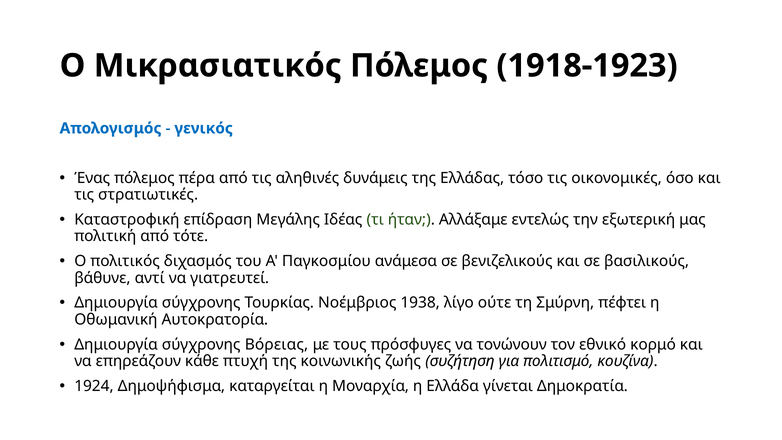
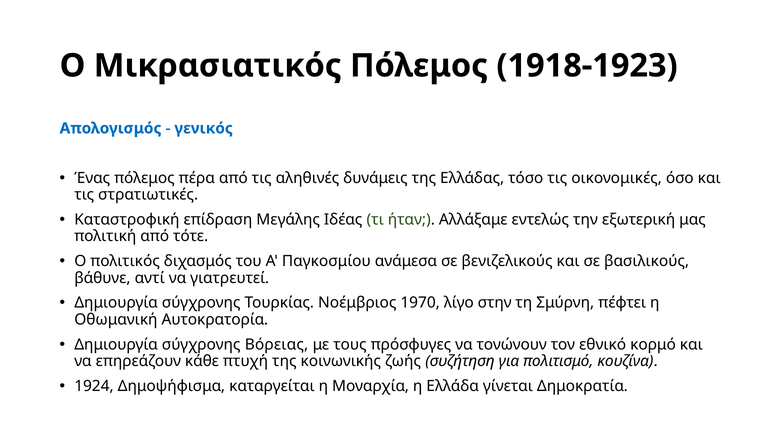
1938: 1938 -> 1970 (420, 303)
ούτε: ούτε -> στην (495, 303)
